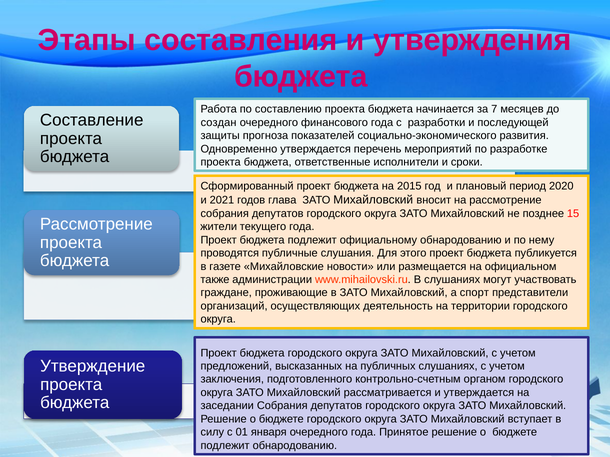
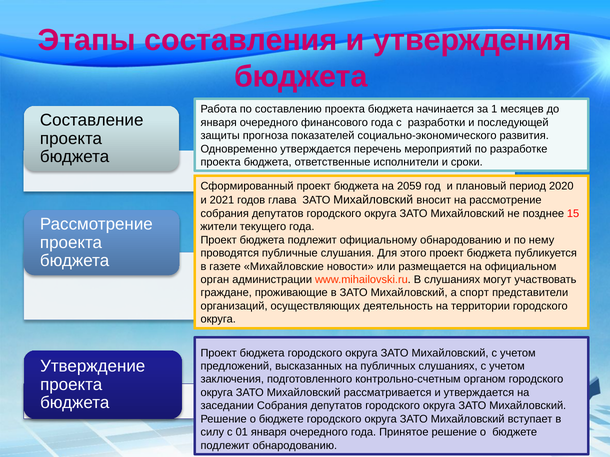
7: 7 -> 1 (494, 109)
создан: создан -> января (219, 123)
2015: 2015 -> 2059 (409, 186)
также: также -> орган (215, 280)
